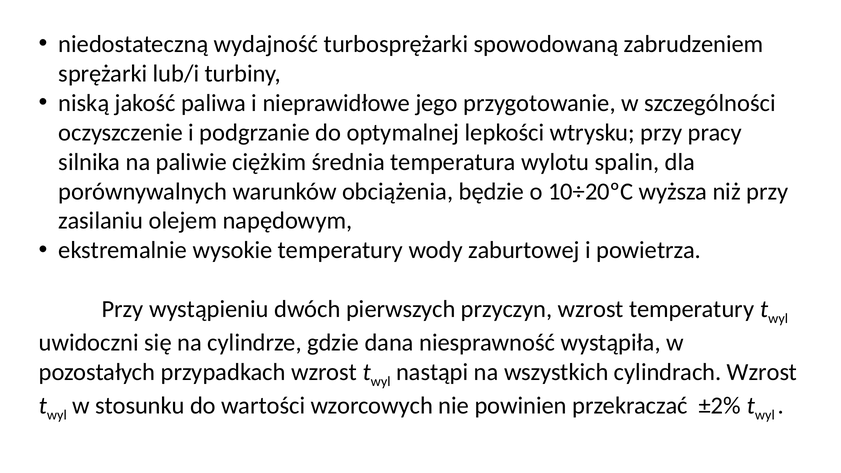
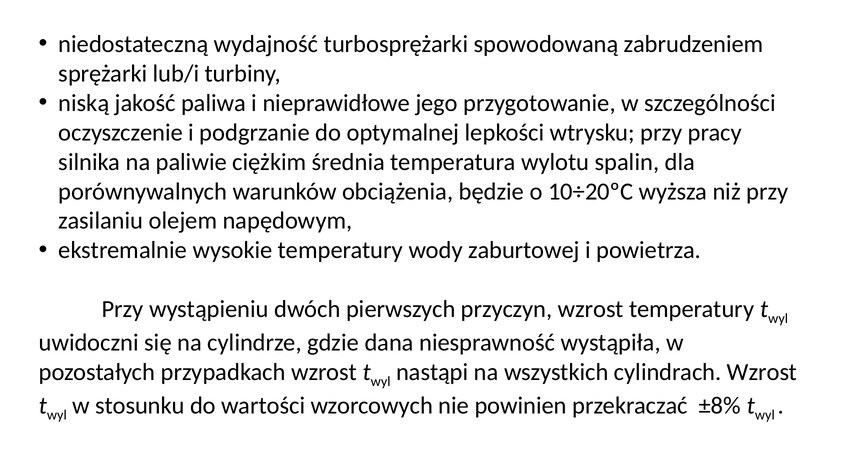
±2%: ±2% -> ±8% (720, 406)
